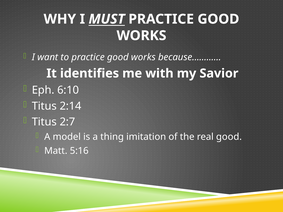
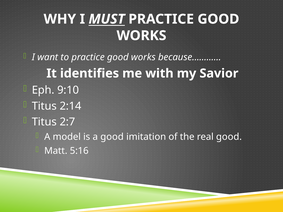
6:10: 6:10 -> 9:10 (68, 90)
a thing: thing -> good (112, 137)
